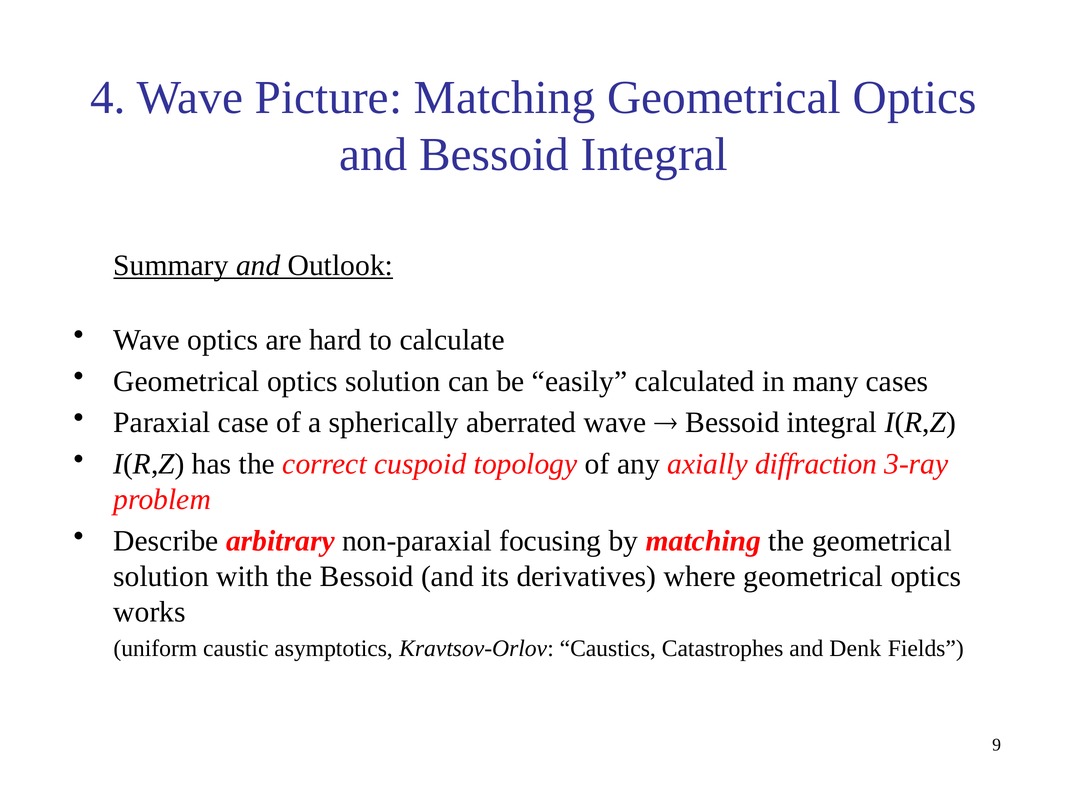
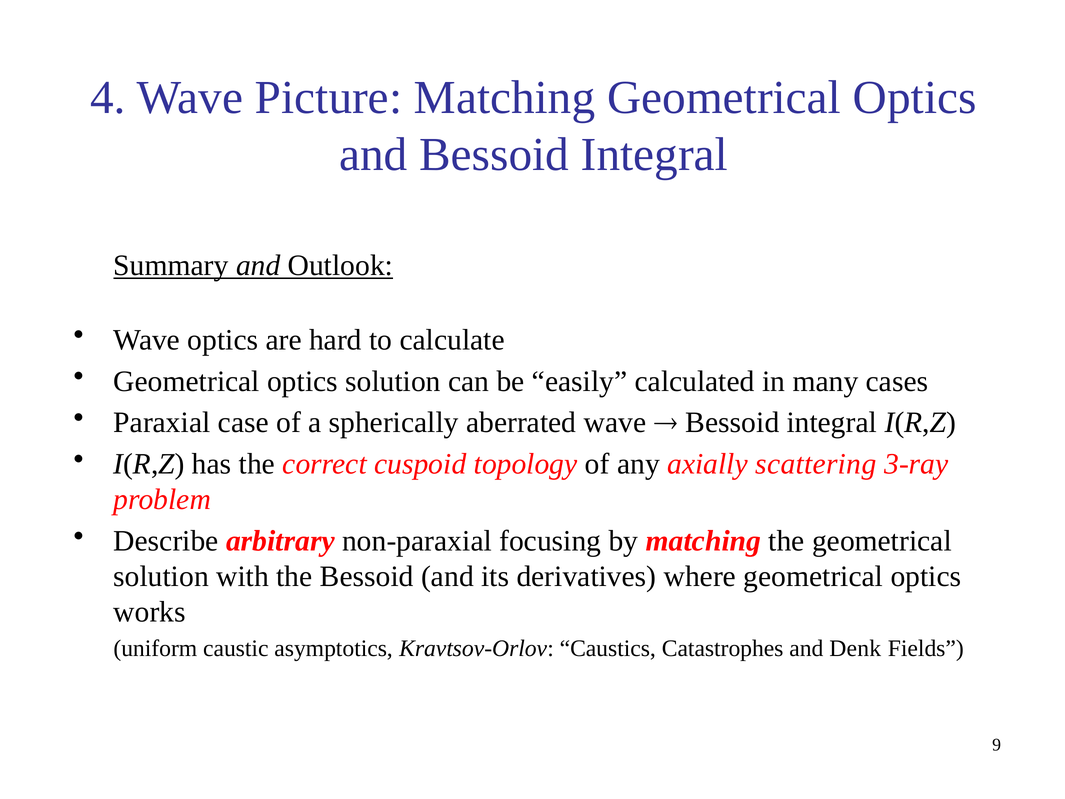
diffraction: diffraction -> scattering (816, 464)
